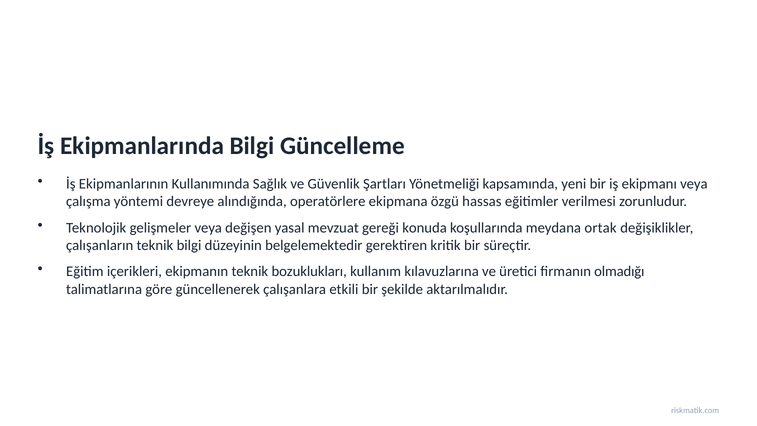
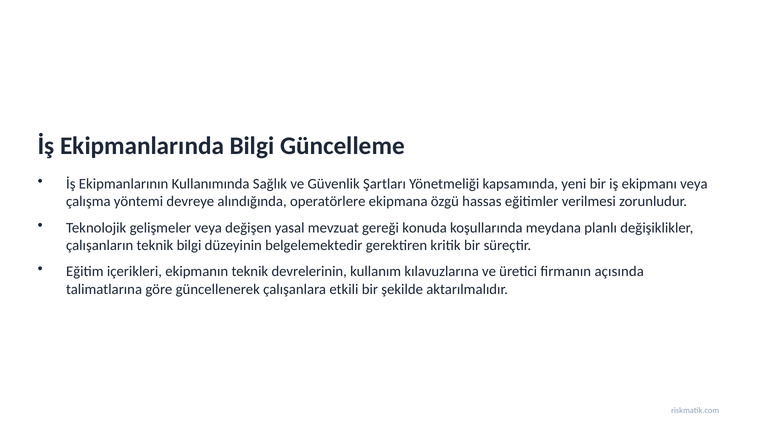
ortak: ortak -> planlı (601, 228)
bozuklukları: bozuklukları -> devrelerinin (309, 271)
olmadığı: olmadığı -> açısında (619, 271)
